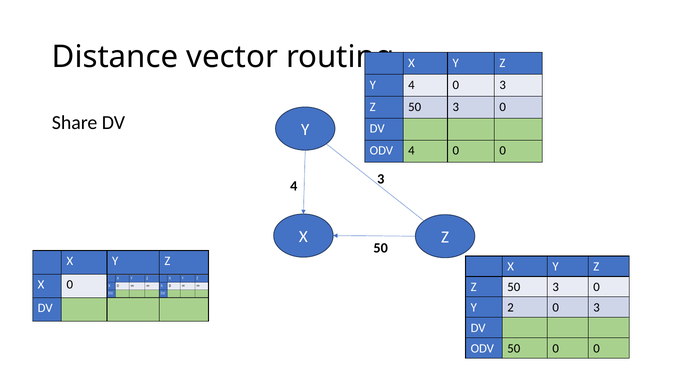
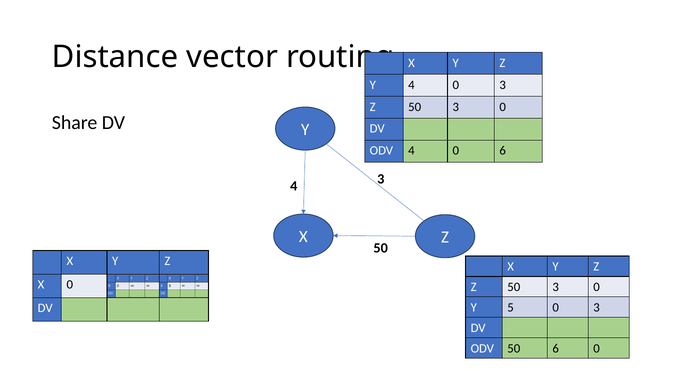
4 0 0: 0 -> 6 (503, 151)
2: 2 -> 5 (511, 307)
50 0: 0 -> 6 (556, 348)
